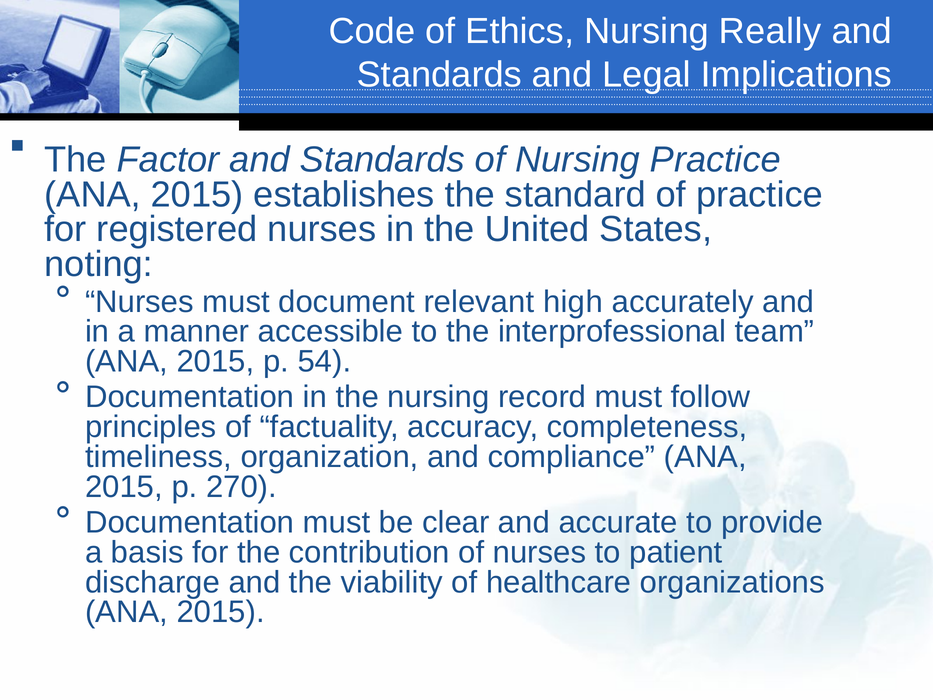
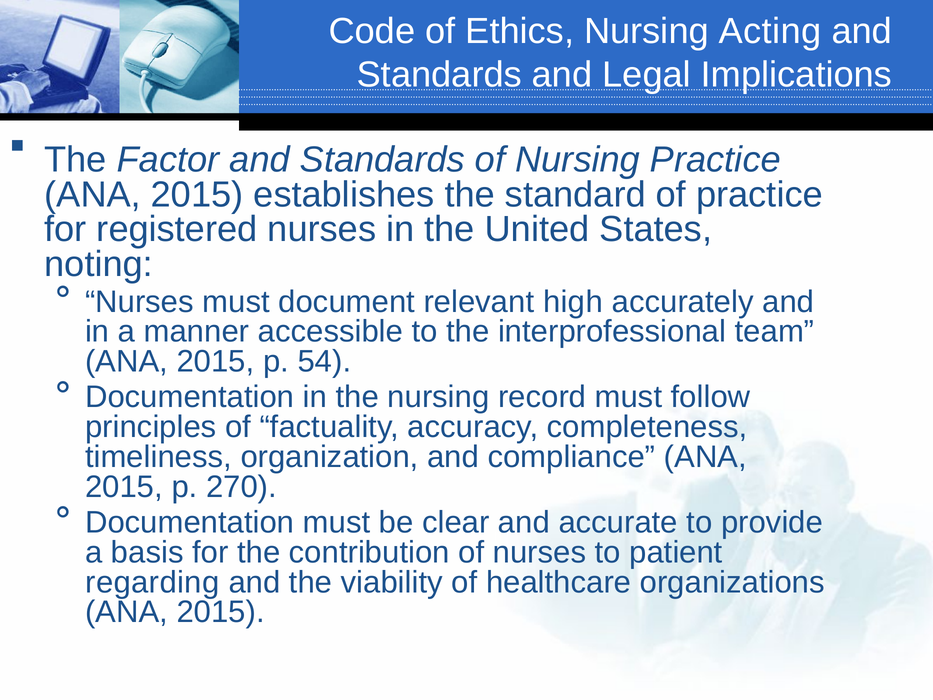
Really: Really -> Acting (770, 31)
discharge: discharge -> regarding (152, 582)
